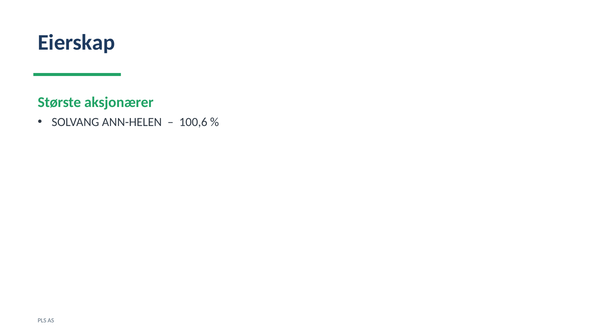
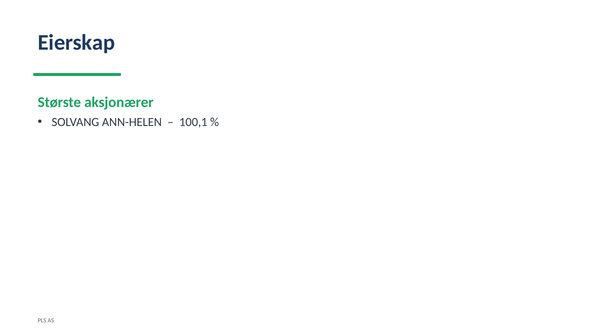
100,6: 100,6 -> 100,1 (193, 122)
